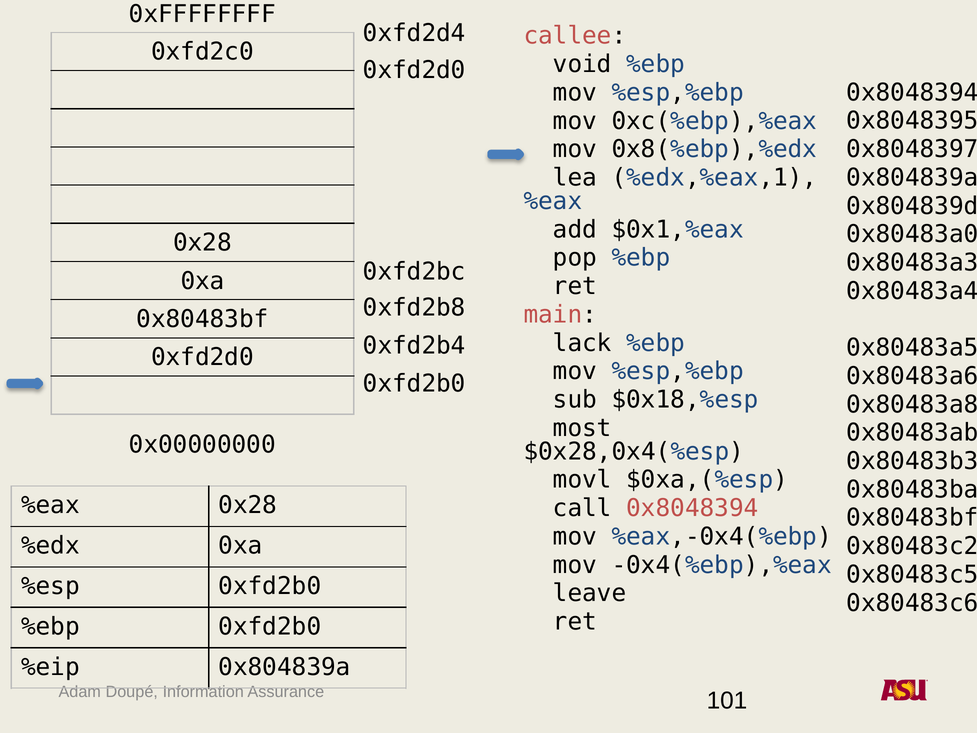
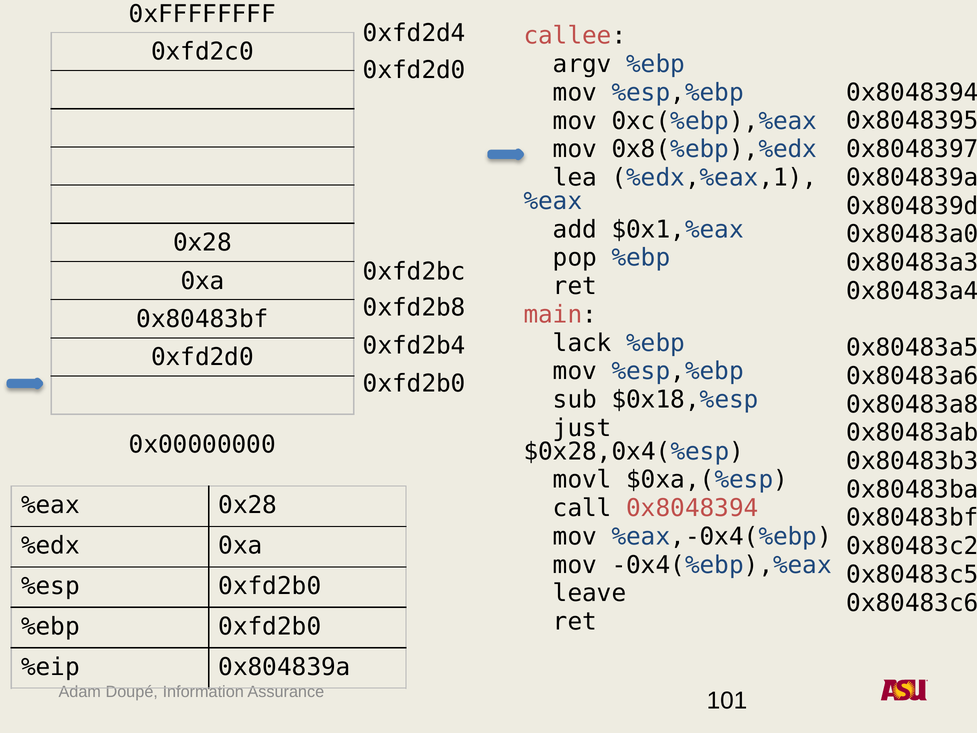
void: void -> argv (582, 64)
most: most -> just (582, 428)
